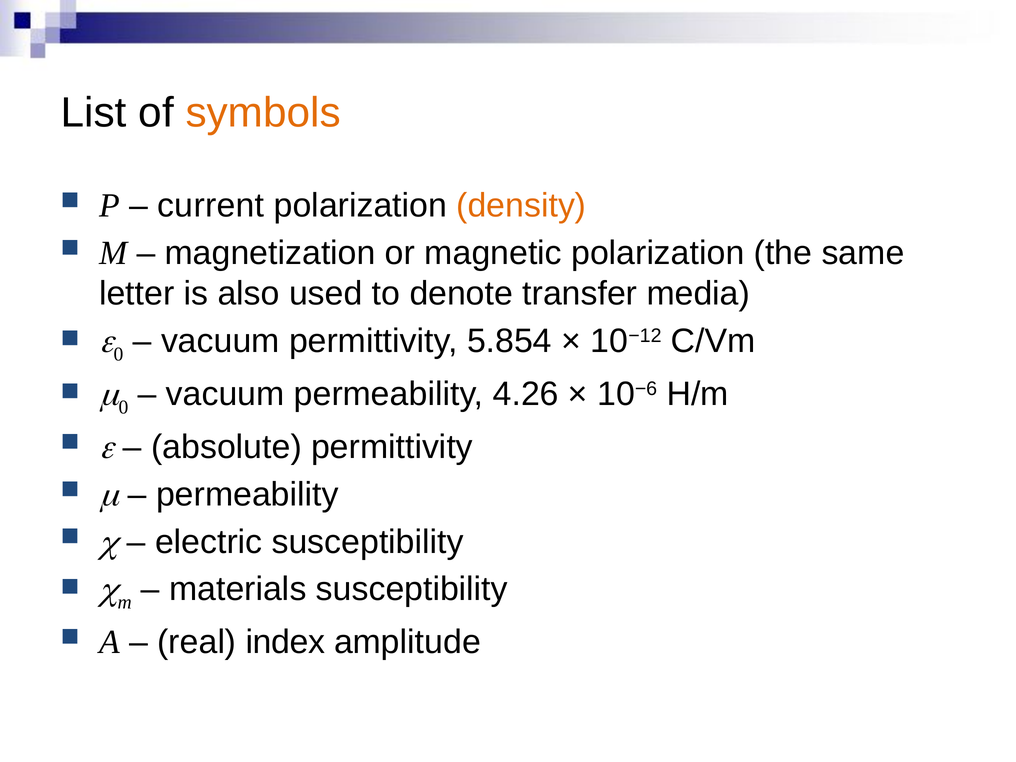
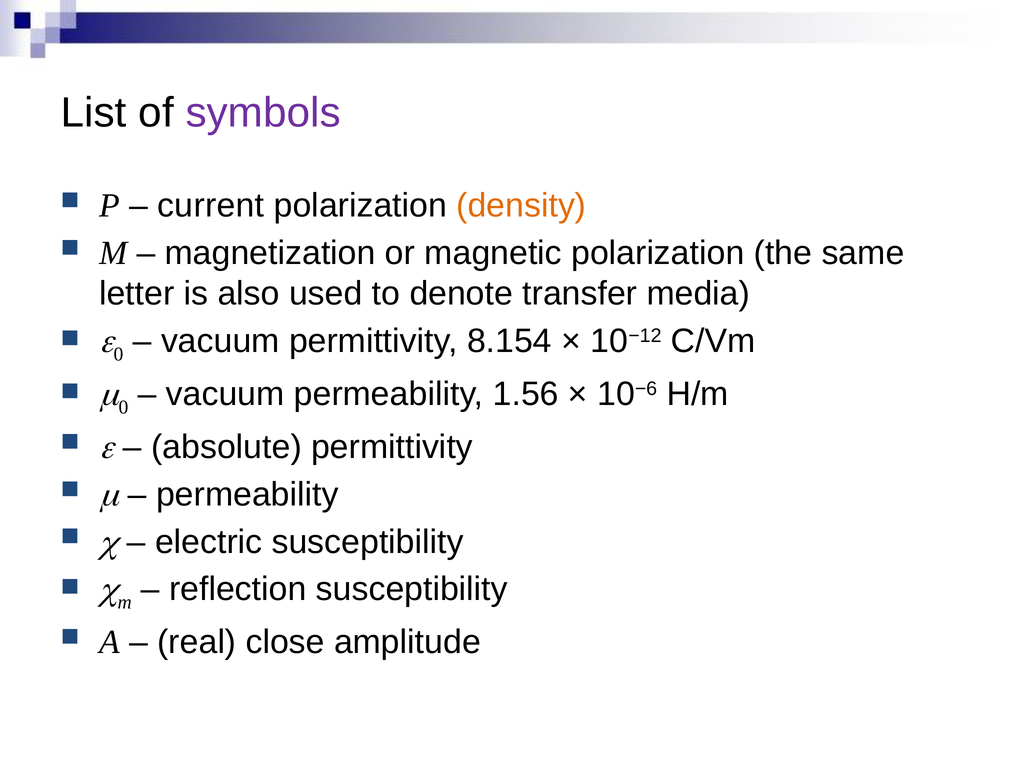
symbols colour: orange -> purple (263, 113)
5.854: 5.854 -> 8.154 (509, 341)
4.26: 4.26 -> 1.56 (526, 394)
materials: materials -> reflection (238, 589)
index: index -> close (285, 642)
